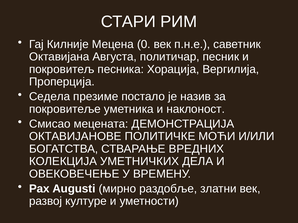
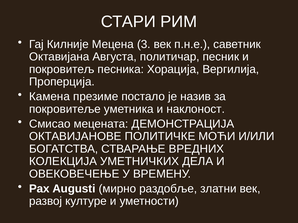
0: 0 -> 3 (144, 44)
Седела: Седела -> Камена (49, 97)
